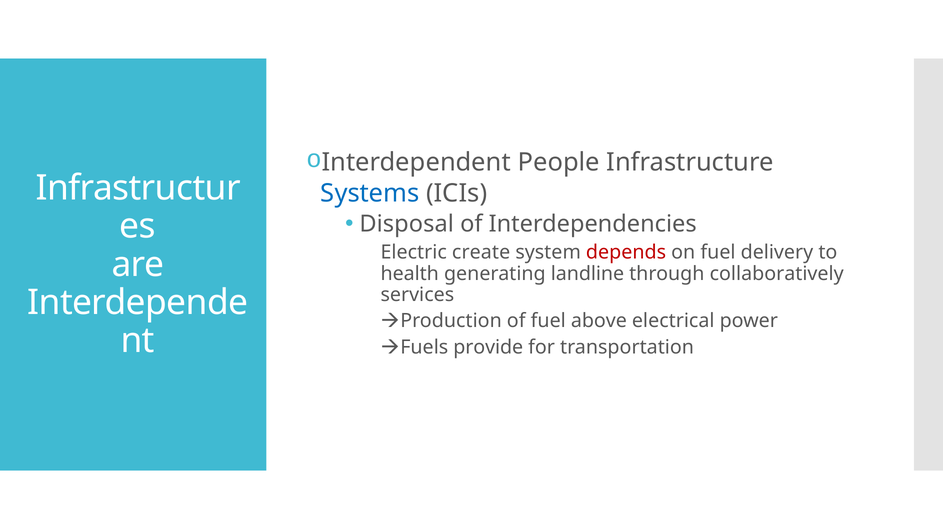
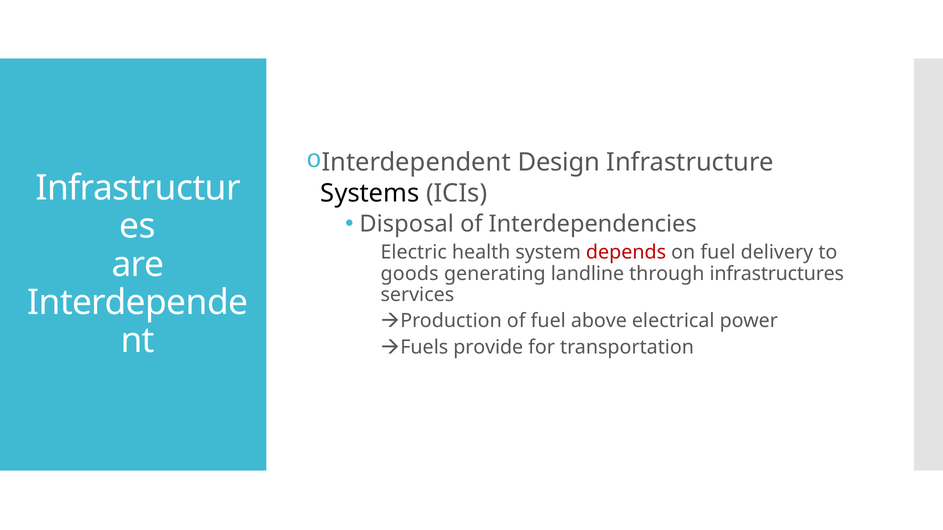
People: People -> Design (559, 163)
Systems colour: blue -> black (370, 193)
create: create -> health (481, 253)
health: health -> goods (410, 274)
collaboratively: collaboratively -> infrastructures (777, 274)
